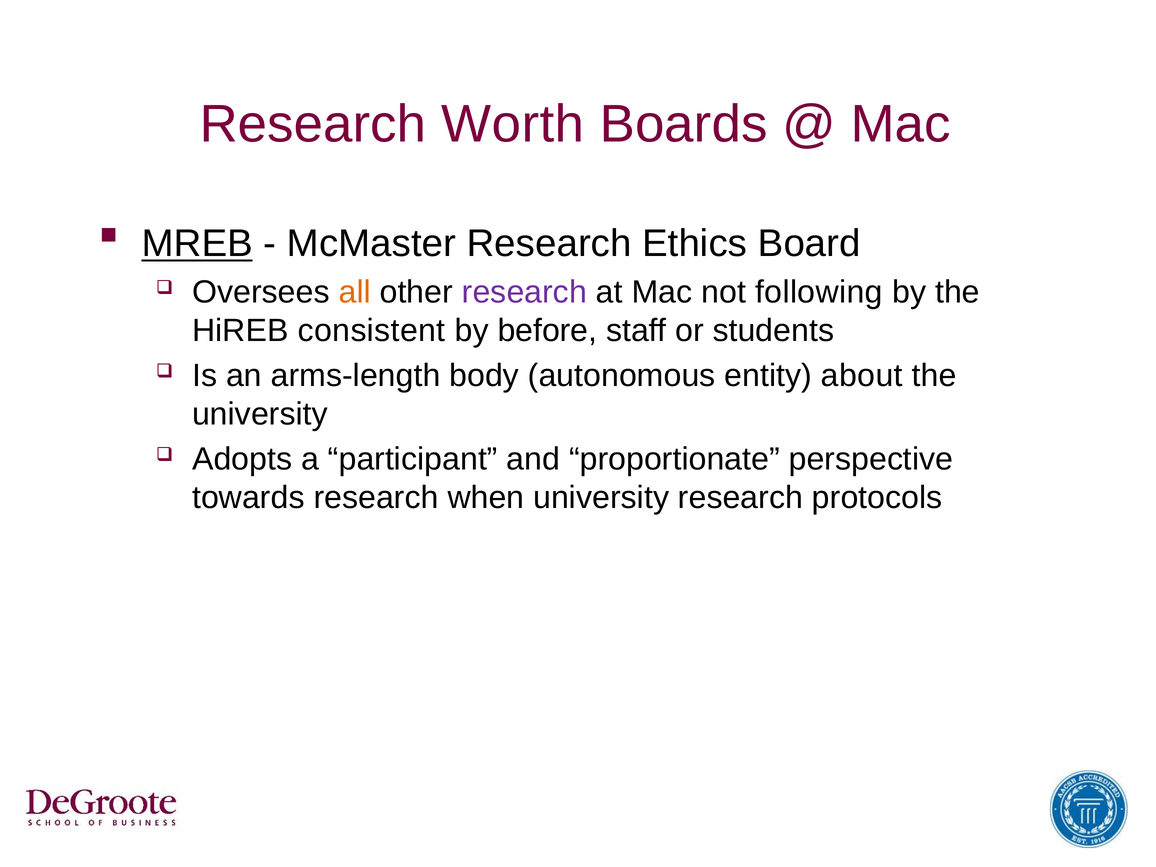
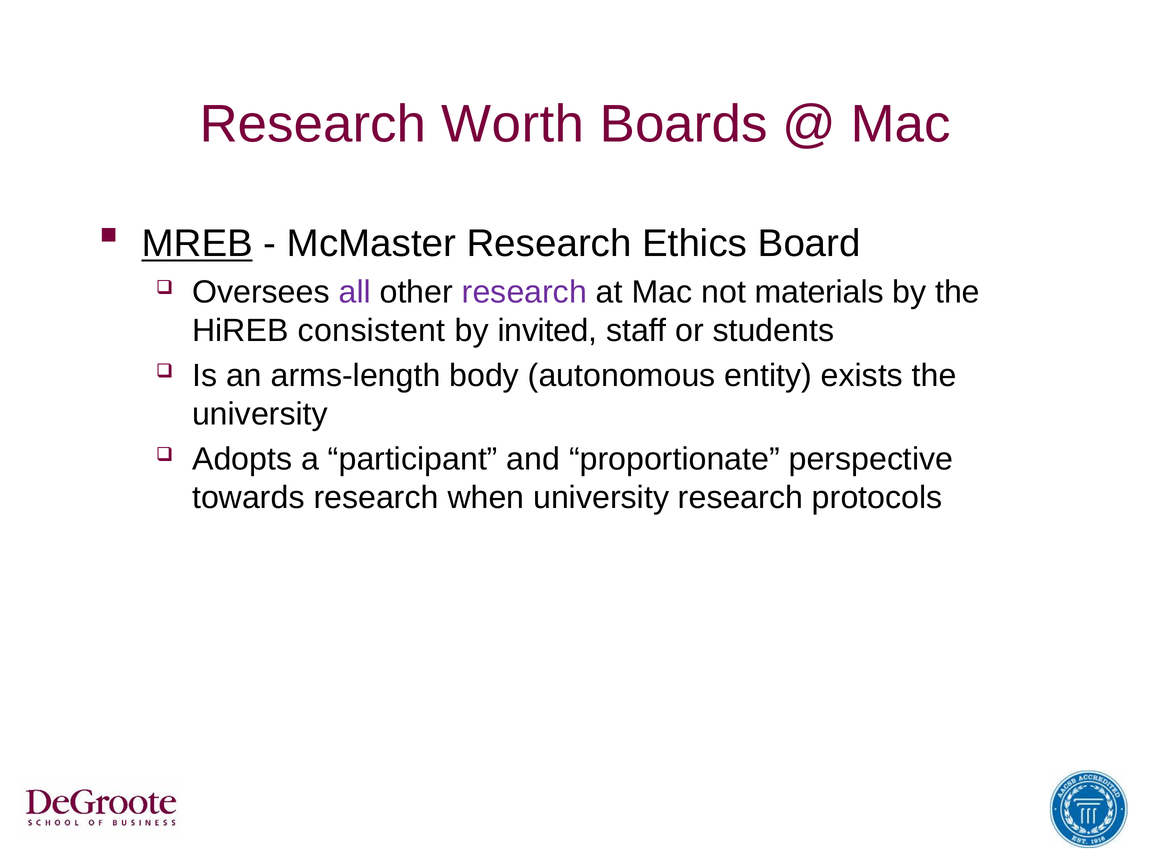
all colour: orange -> purple (355, 292)
following: following -> materials (819, 292)
before: before -> invited (547, 330)
about: about -> exists (862, 375)
